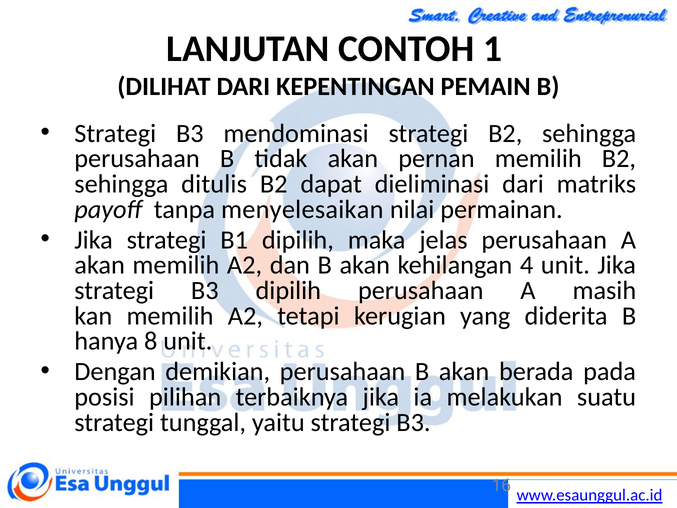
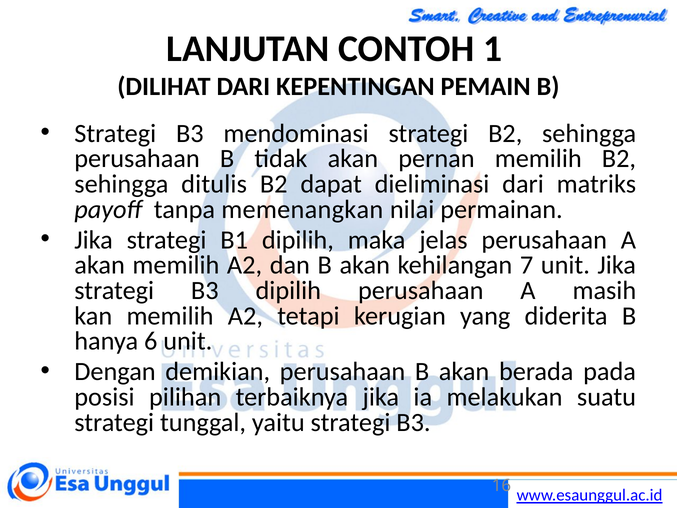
menyelesaikan: menyelesaikan -> memenangkan (302, 209)
4: 4 -> 7 (527, 265)
8: 8 -> 6 (151, 341)
